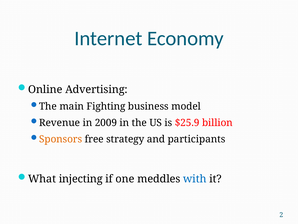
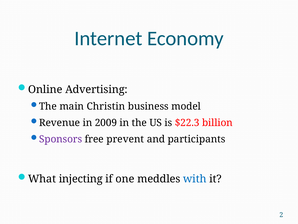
Fighting: Fighting -> Christin (106, 106)
$25.9: $25.9 -> $22.3 (187, 123)
Sponsors colour: orange -> purple (61, 139)
strategy: strategy -> prevent (125, 139)
